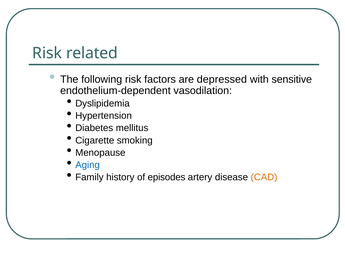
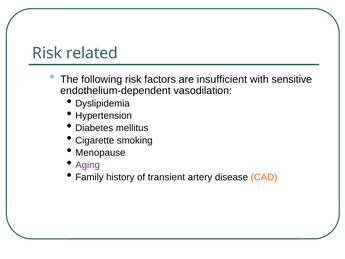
depressed: depressed -> insufficient (222, 79)
Aging colour: blue -> purple (88, 165)
episodes: episodes -> transient (166, 177)
